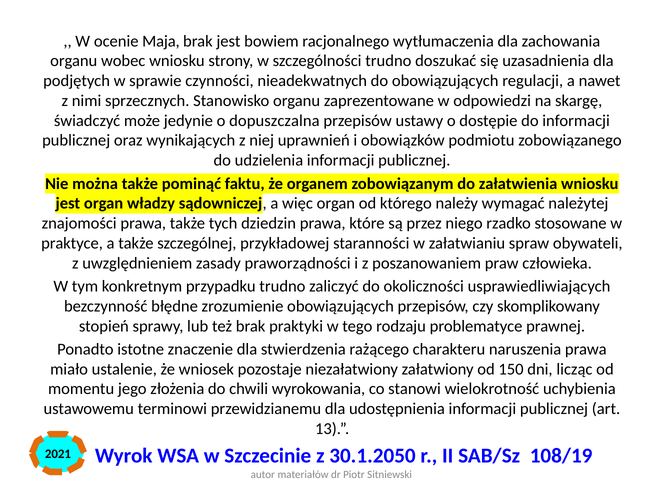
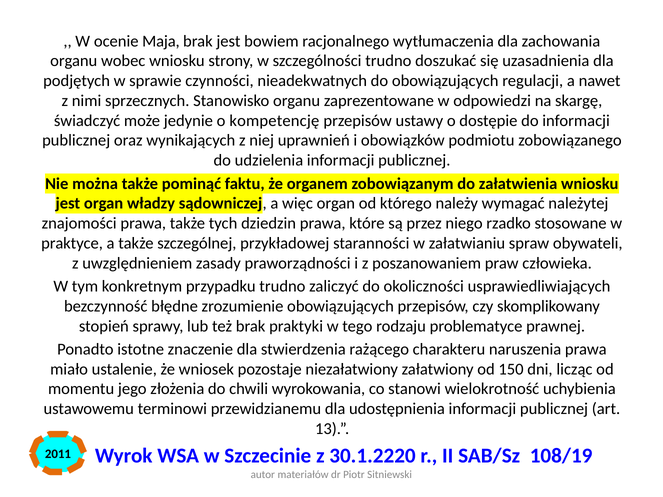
dopuszczalna: dopuszczalna -> kompetencję (274, 121)
30.1.2050: 30.1.2050 -> 30.1.2220 (372, 456)
2021: 2021 -> 2011 (58, 454)
